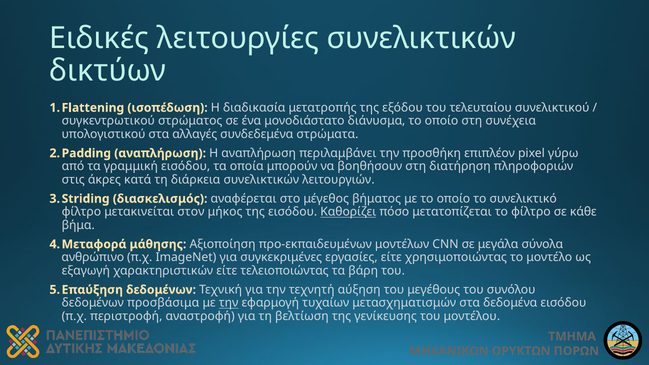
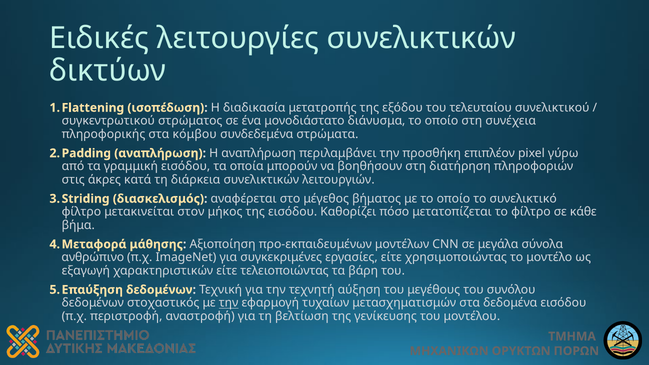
υπολογιστικού: υπολογιστικού -> πληροφορικής (103, 134)
αλλαγές: αλλαγές -> κόμβου (195, 134)
Καθορίζει underline: present -> none (348, 212)
προσβάσιμα: προσβάσιμα -> στοχαστικός (163, 303)
